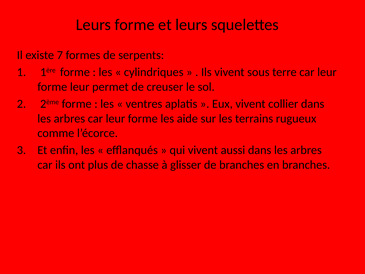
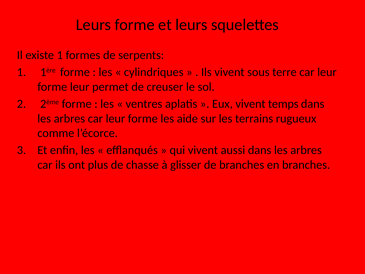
existe 7: 7 -> 1 (60, 55)
collier: collier -> temps (283, 104)
